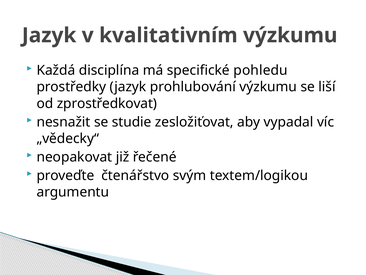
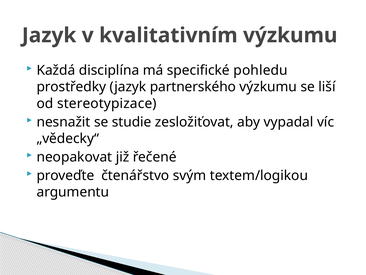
prohlubování: prohlubování -> partnerského (193, 87)
zprostředkovat: zprostředkovat -> stereotypizace (107, 103)
